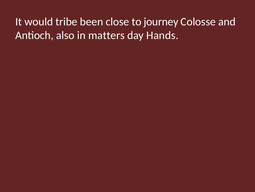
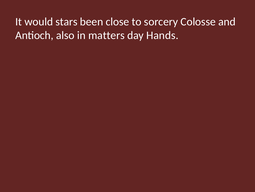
tribe: tribe -> stars (66, 22)
journey: journey -> sorcery (161, 22)
